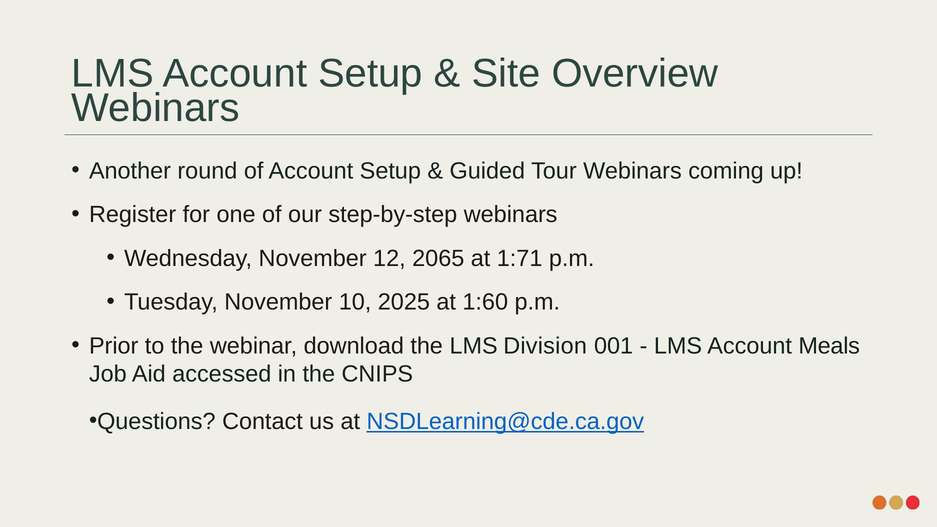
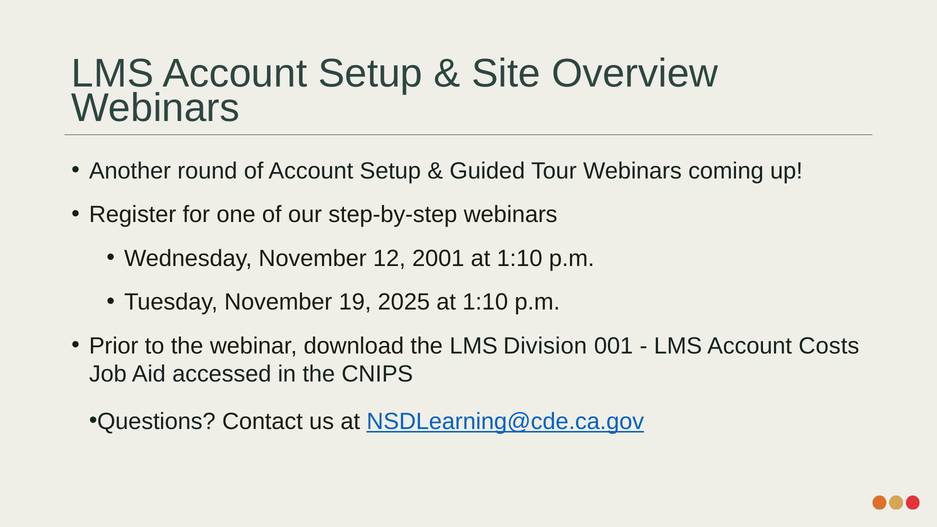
2065: 2065 -> 2001 (438, 258)
1:71: 1:71 -> 1:10 (520, 258)
10: 10 -> 19 (355, 302)
2025 at 1:60: 1:60 -> 1:10 (485, 302)
Meals: Meals -> Costs (829, 346)
